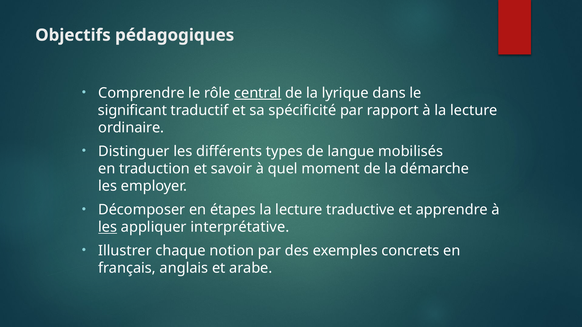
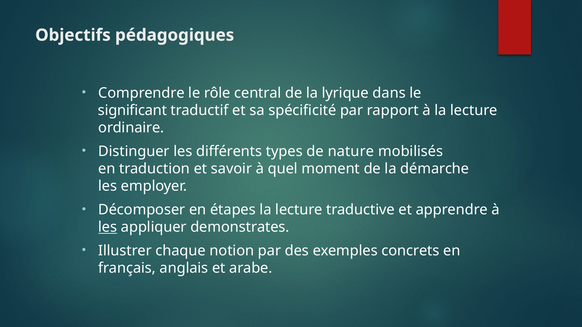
central underline: present -> none (258, 93)
langue: langue -> nature (351, 151)
interprétative: interprétative -> demonstrates (240, 227)
